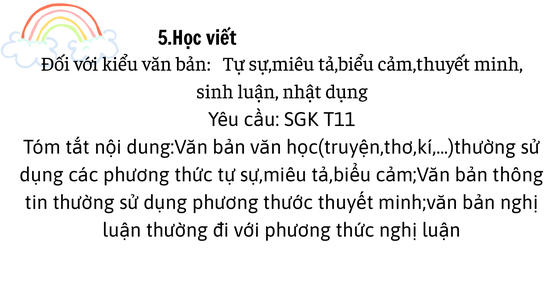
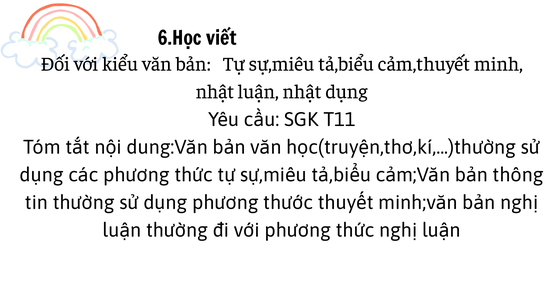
5.Học: 5.Học -> 6.Học (180, 38)
sinh: sinh -> nhật (215, 92)
